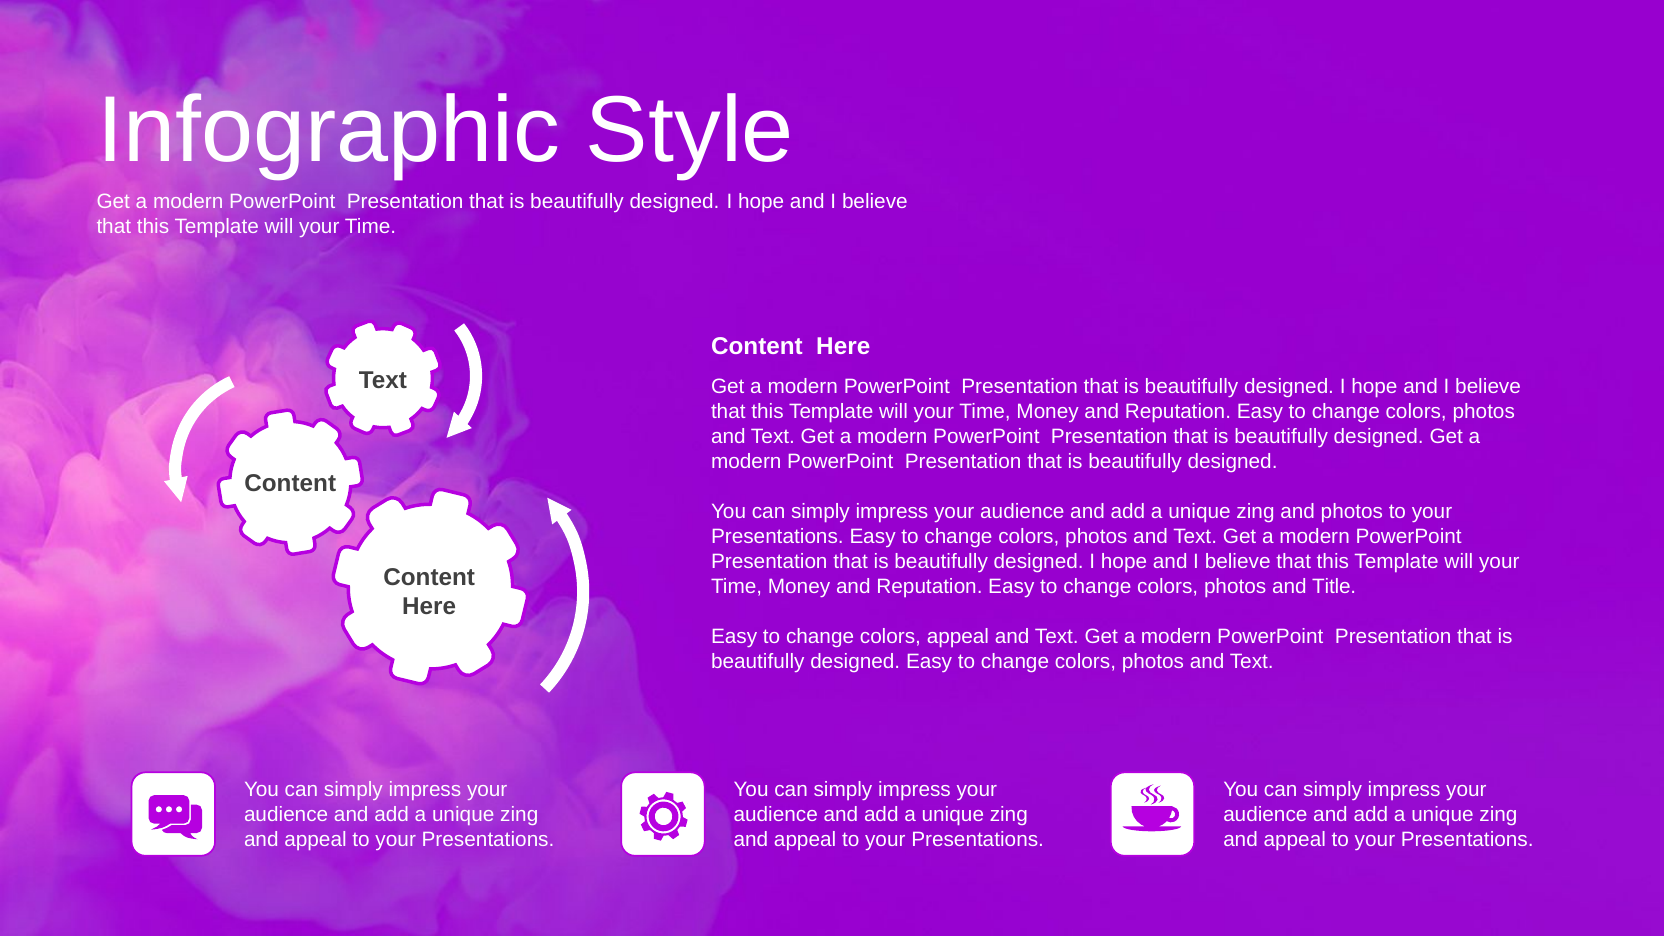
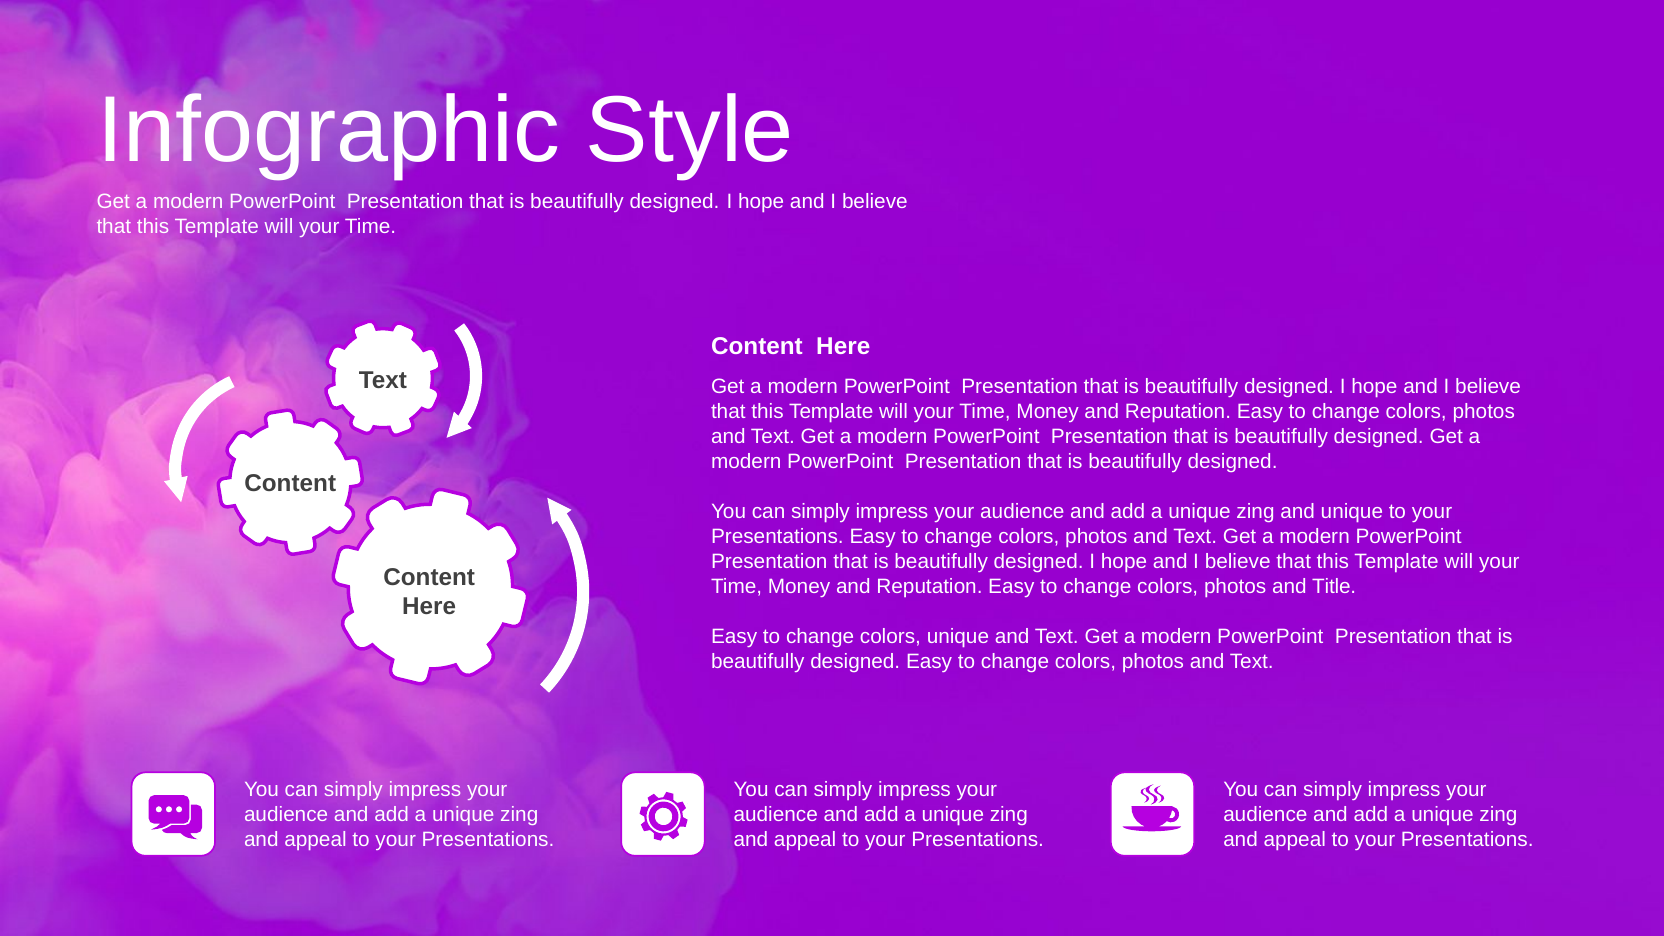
and photos: photos -> unique (1352, 512)
colors appeal: appeal -> unique (958, 637)
